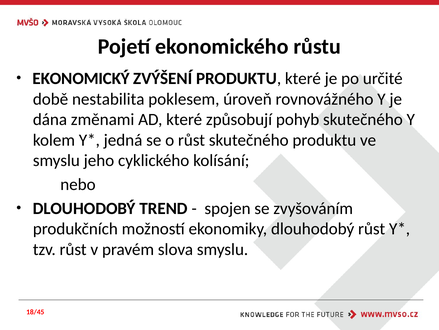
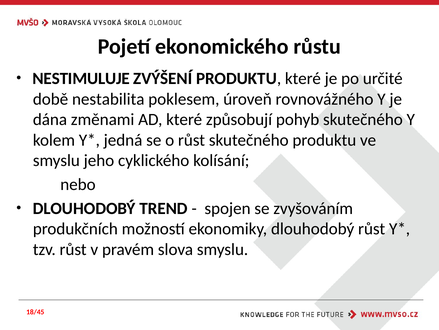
EKONOMICKÝ: EKONOMICKÝ -> NESTIMULUJE (81, 78)
